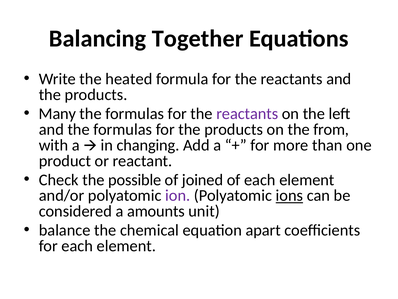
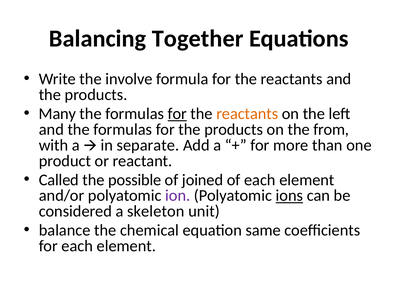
heated: heated -> involve (129, 79)
for underline: none -> present (177, 113)
reactants colour: purple -> orange (247, 113)
changing: changing -> separate (148, 145)
Check: Check -> Called (59, 180)
amounts: amounts -> skeleton (156, 211)
apart: apart -> same (263, 230)
